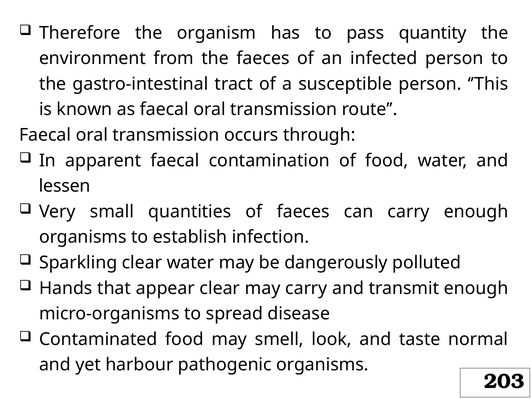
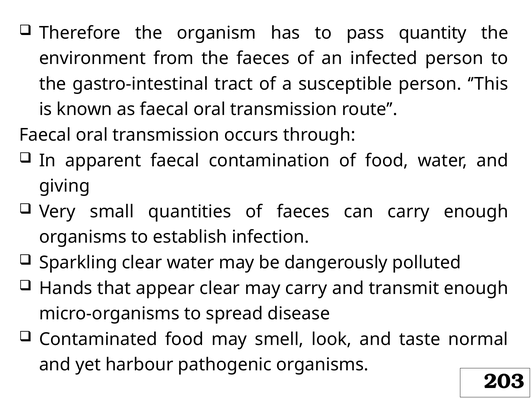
lessen: lessen -> giving (65, 186)
